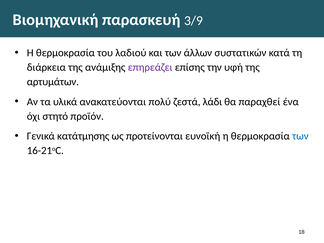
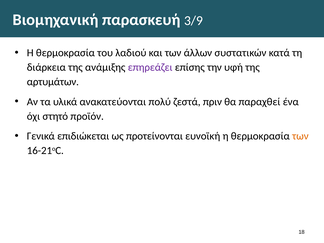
λάδι: λάδι -> πριν (212, 102)
κατάτμησης: κατάτμησης -> επιδιώκεται (83, 136)
των colour: blue -> orange (300, 136)
